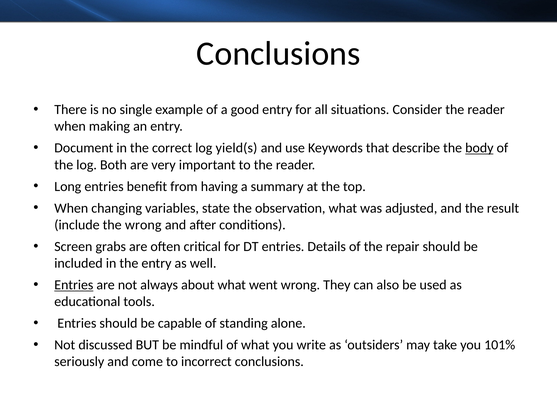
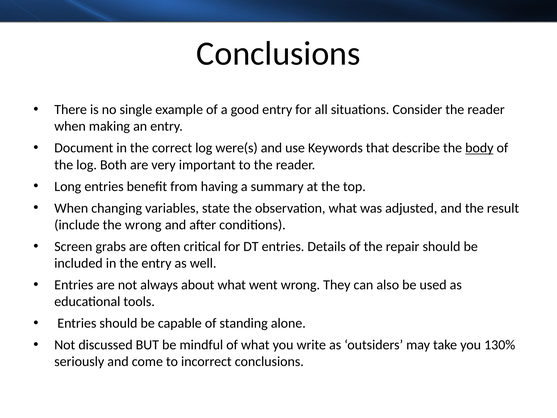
yield(s: yield(s -> were(s (237, 148)
Entries underline: present -> none (74, 285)
101%: 101% -> 130% (500, 345)
